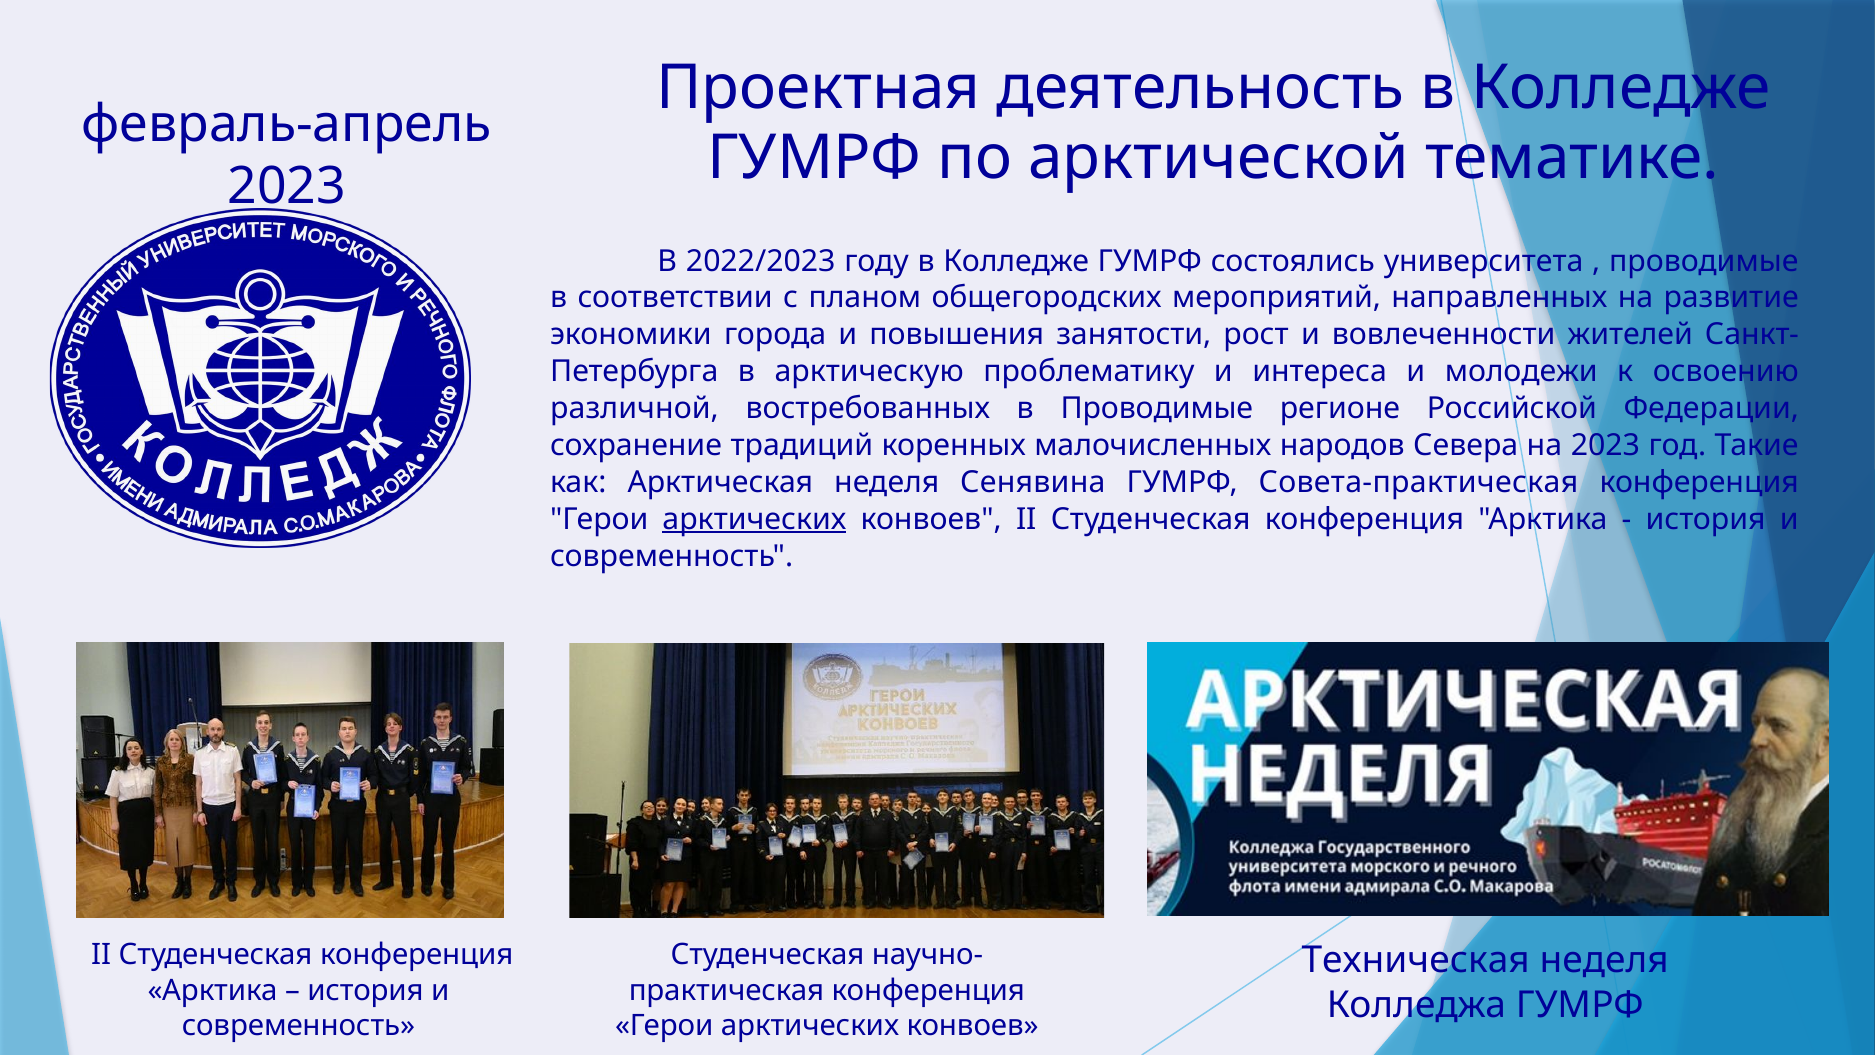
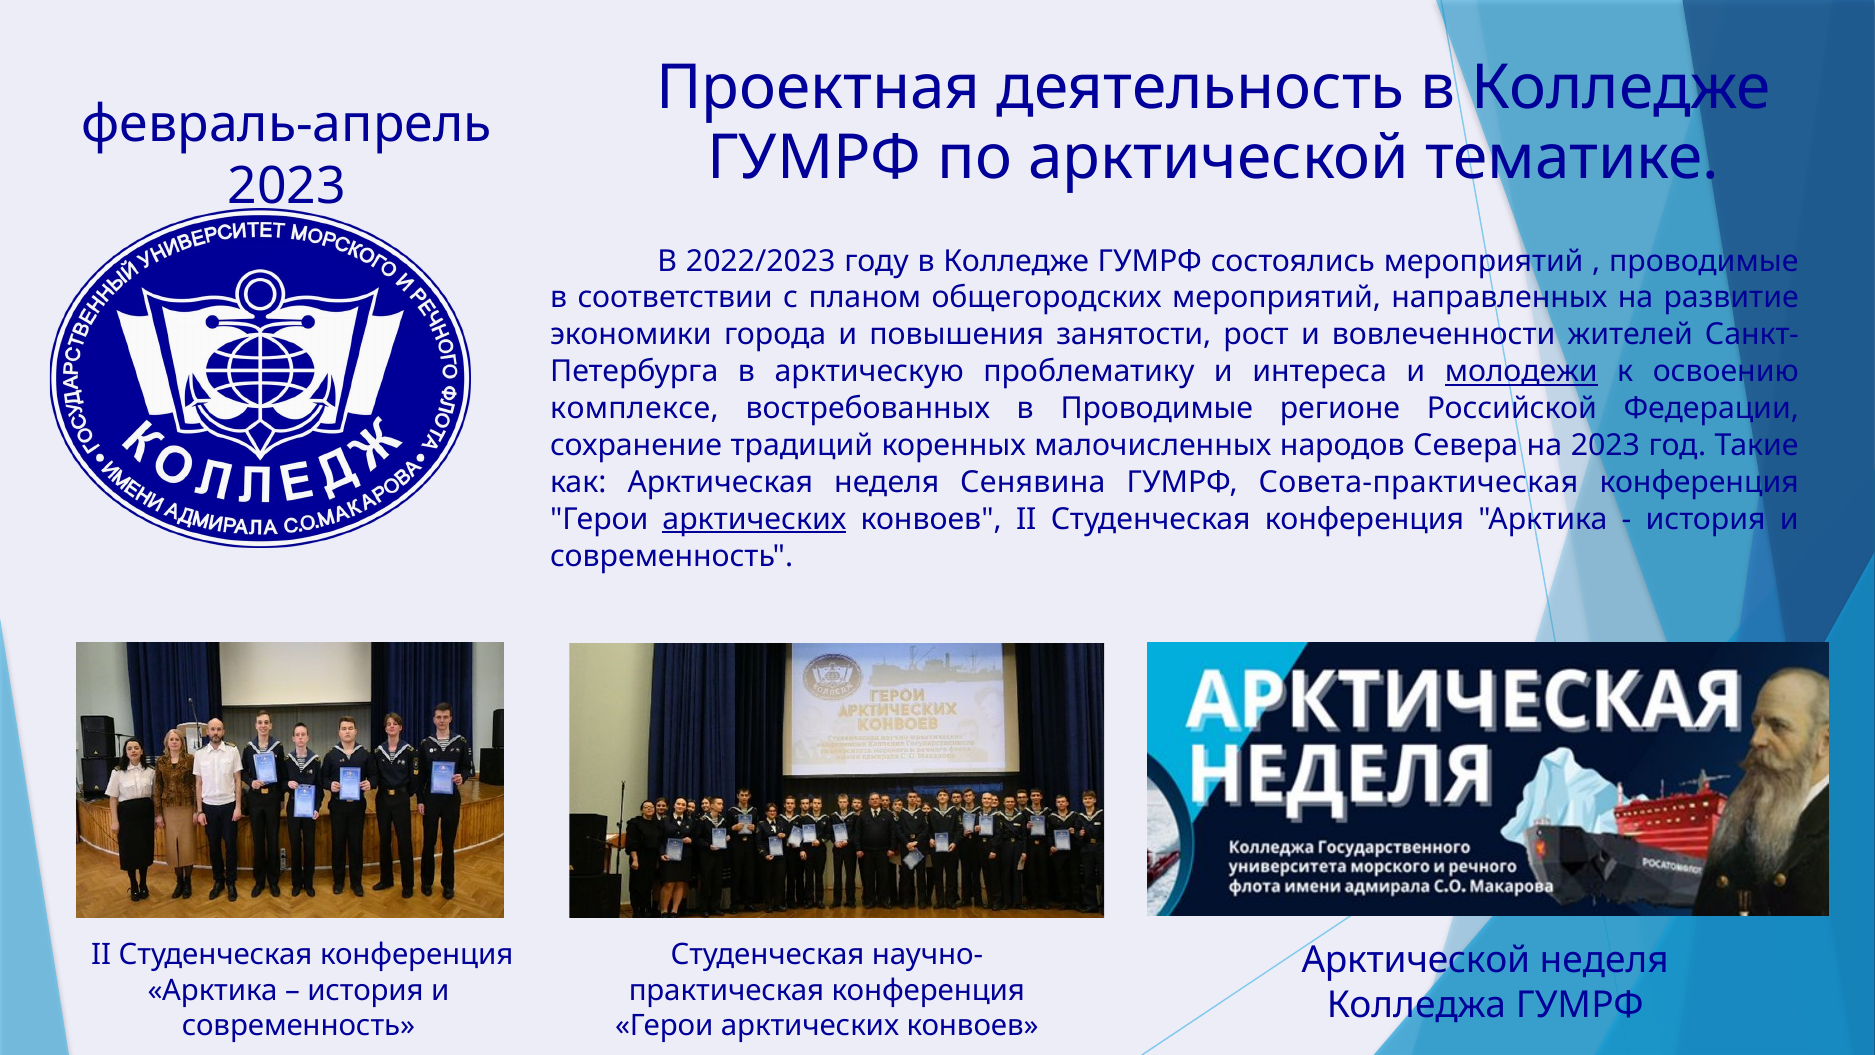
состоялись университета: университета -> мероприятий (1484, 261)
молодежи underline: none -> present (1521, 372)
различной: различной -> комплексе (634, 408)
Техническая: Техническая -> Арктической (1416, 960)
